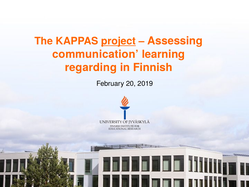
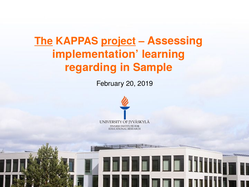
The underline: none -> present (44, 41)
communication: communication -> implementation (95, 54)
Finnish: Finnish -> Sample (153, 67)
